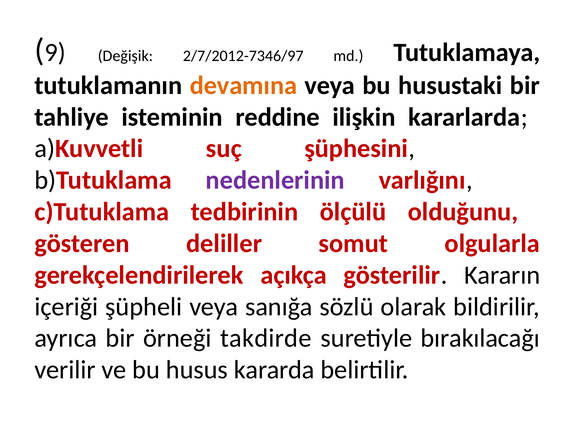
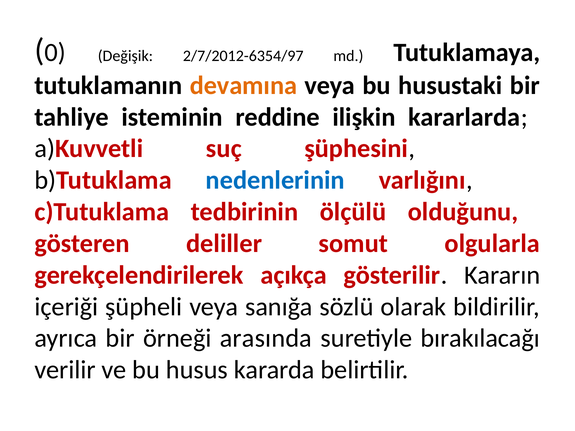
9: 9 -> 0 (55, 53)
2/7/2012-7346/97: 2/7/2012-7346/97 -> 2/7/2012-6354/97 (243, 56)
nedenlerinin colour: purple -> blue (275, 180)
takdirde: takdirde -> arasında (266, 338)
